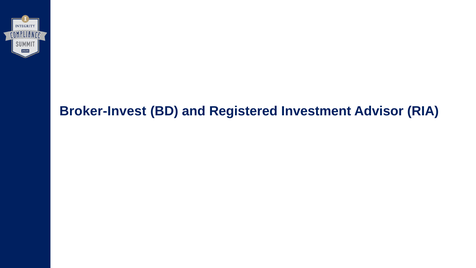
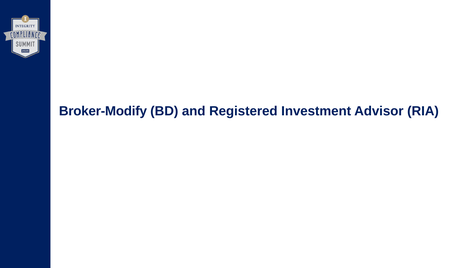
Broker-Invest: Broker-Invest -> Broker-Modify (103, 111)
